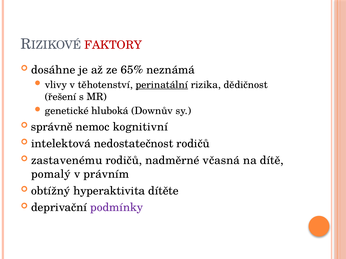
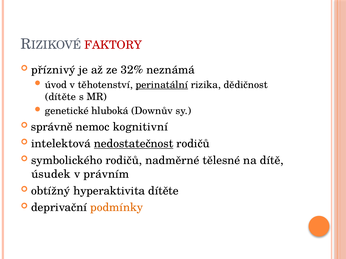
dosáhne: dosáhne -> příznivý (53, 70)
65%: 65% -> 32% (132, 70)
vlivy: vlivy -> úvod (56, 85)
řešení: řešení -> dítěte (61, 97)
nedostatečnost underline: none -> present (134, 144)
zastavenému: zastavenému -> symbolického (67, 161)
včasná: včasná -> tělesné (221, 161)
pomalý: pomalý -> úsudek (51, 174)
podmínky colour: purple -> orange (117, 208)
